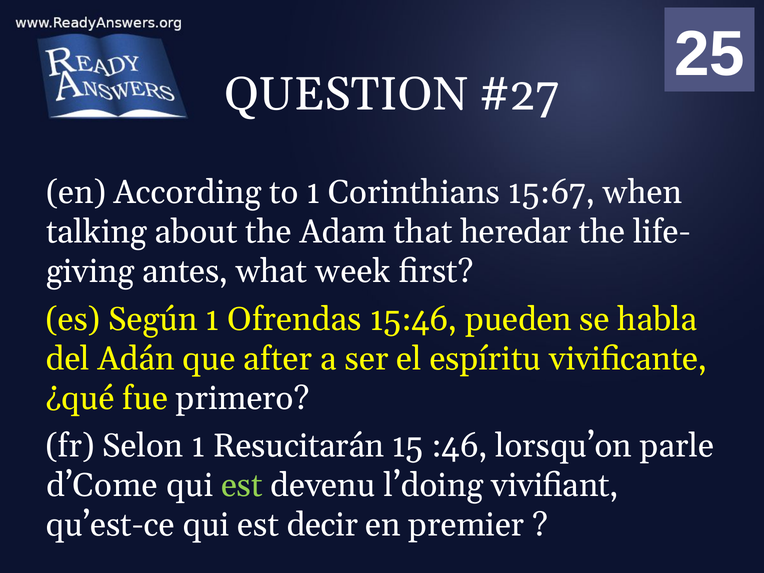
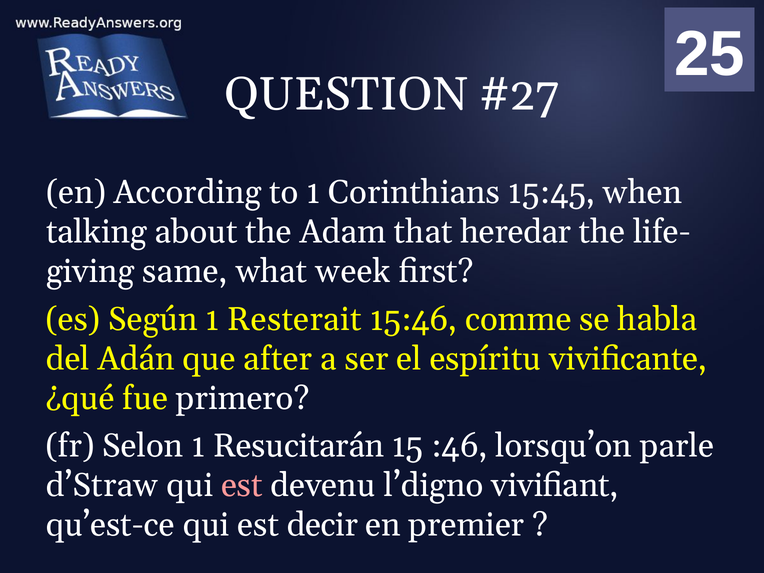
15:67: 15:67 -> 15:45 (552, 193)
antes: antes -> same (185, 271)
Ofrendas: Ofrendas -> Resterait (294, 319)
pueden: pueden -> comme (518, 319)
d’Come: d’Come -> d’Straw (102, 485)
est colour: light green -> pink (242, 485)
l’doing: l’doing -> l’digno (433, 485)
